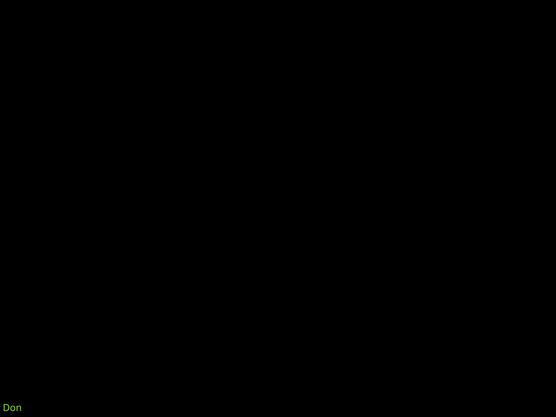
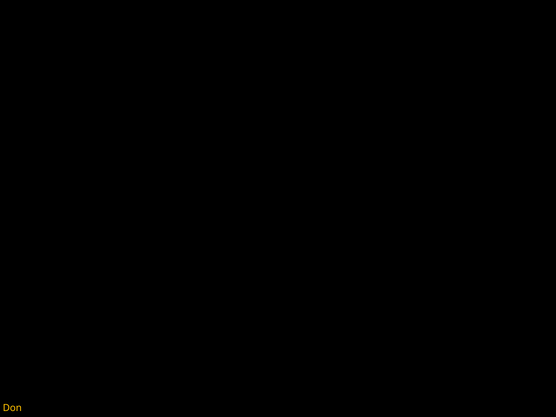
Don colour: light green -> yellow (12, 408)
